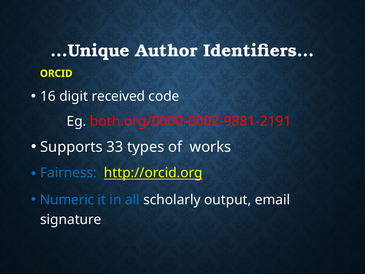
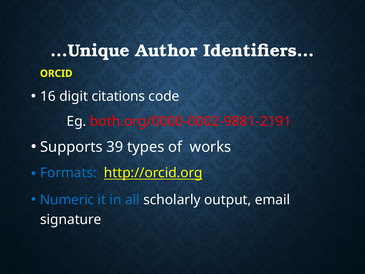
received: received -> citations (118, 96)
33: 33 -> 39 (115, 147)
Fairness: Fairness -> Formats (68, 173)
